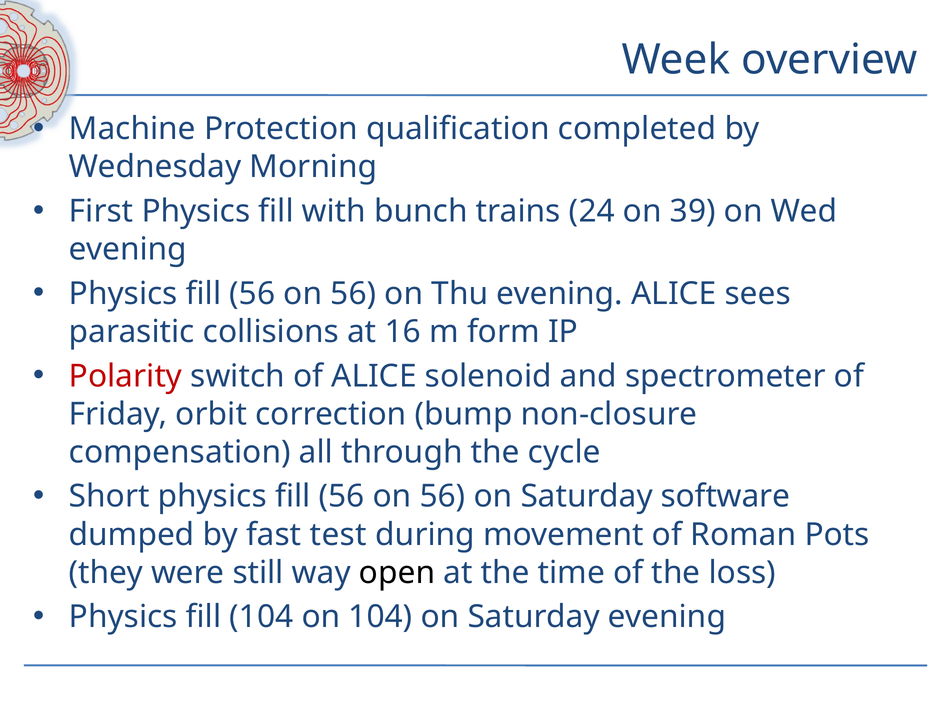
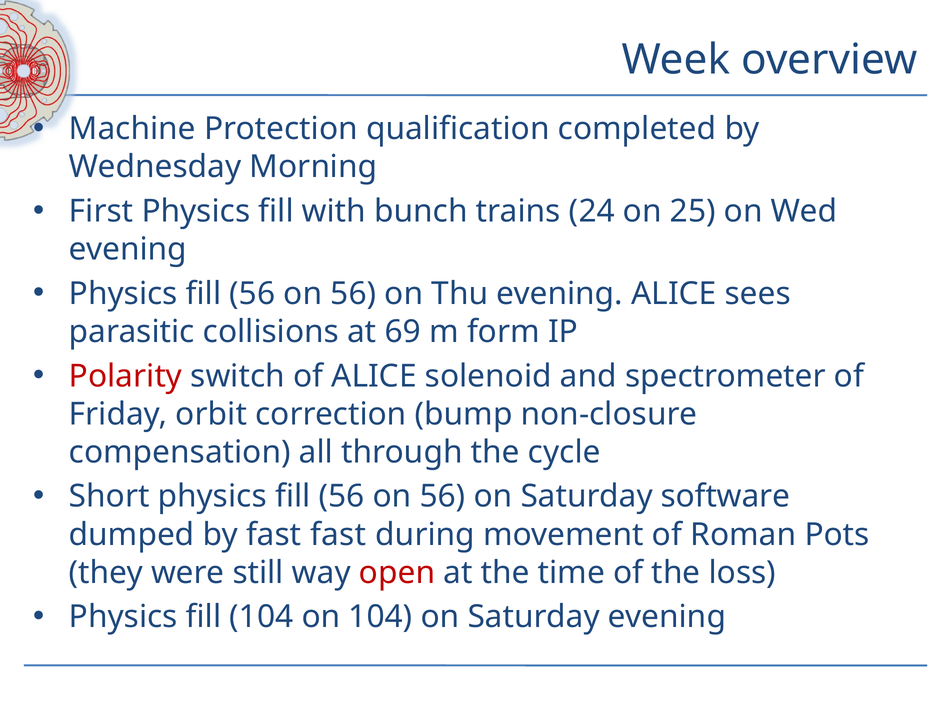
39: 39 -> 25 (693, 211)
16: 16 -> 69 (403, 332)
fast test: test -> fast (338, 535)
open colour: black -> red (397, 573)
